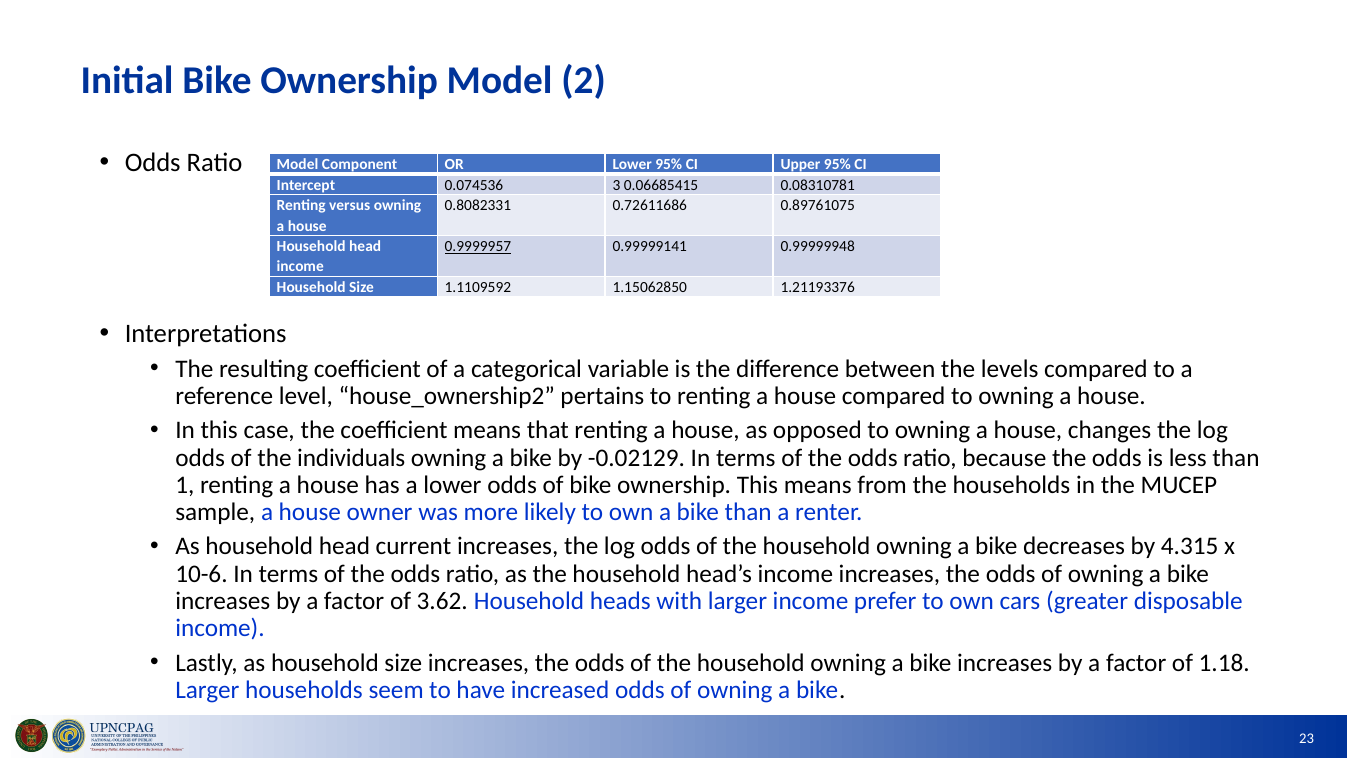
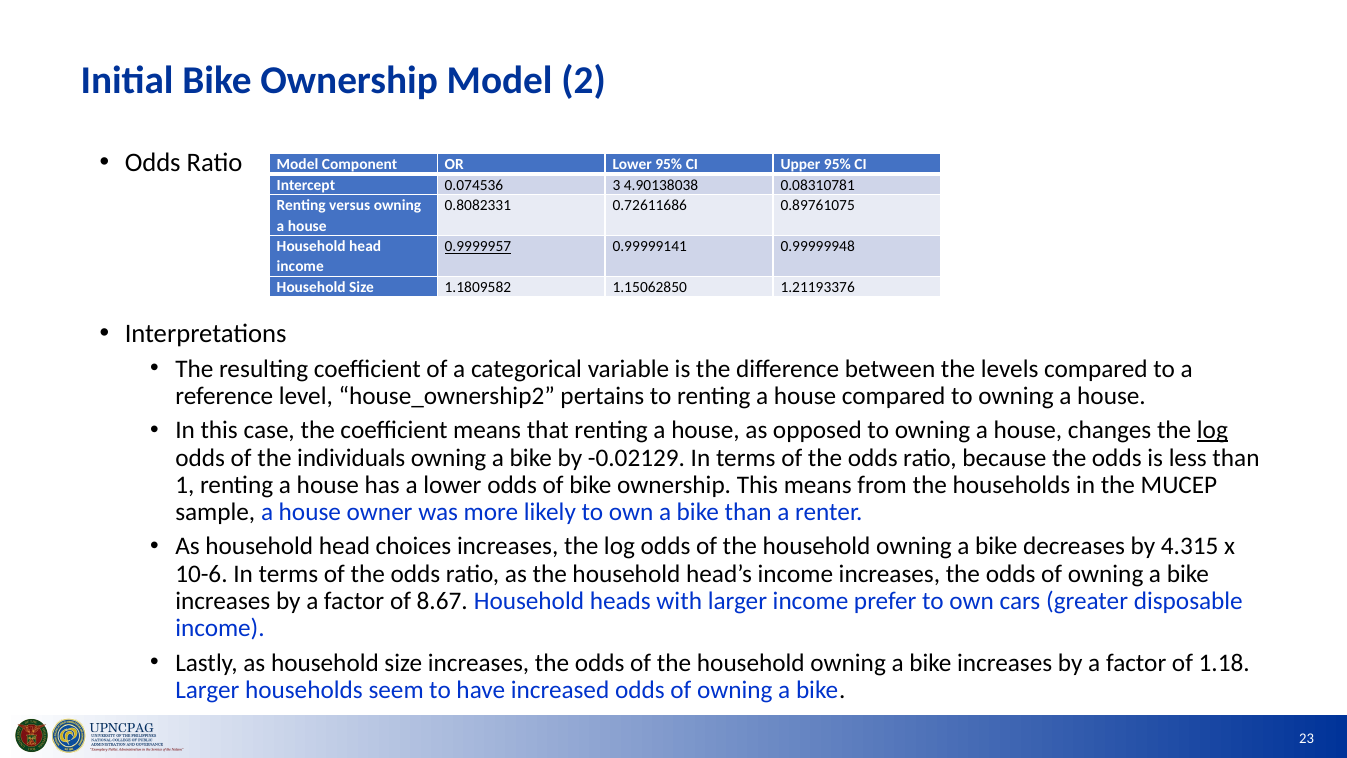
0.06685415: 0.06685415 -> 4.90138038 (661, 185)
1.1109592: 1.1109592 -> 1.1809582 (478, 287)
log underline: none -> present (1212, 430)
current: current -> choices (414, 546)
3.62: 3.62 -> 8.67 (442, 601)
